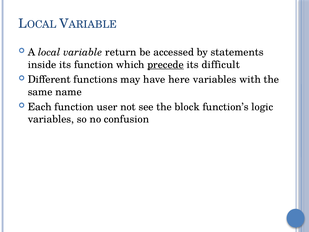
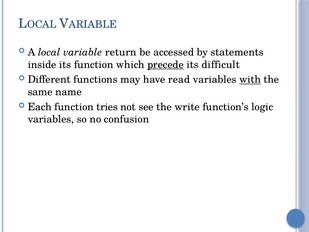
here: here -> read (179, 79)
with underline: none -> present (250, 79)
user: user -> tries (107, 107)
block: block -> write (187, 107)
